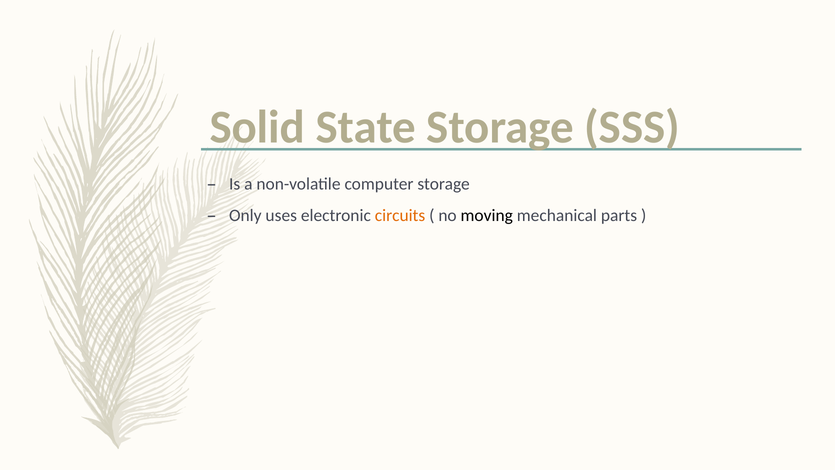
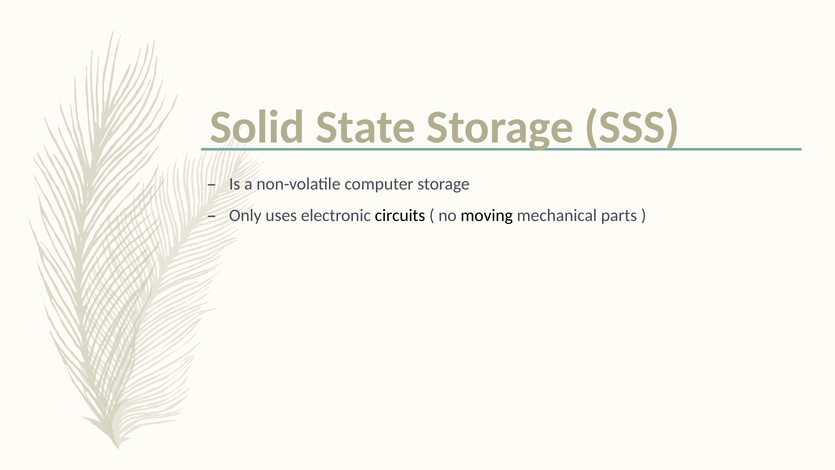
circuits colour: orange -> black (400, 215)
